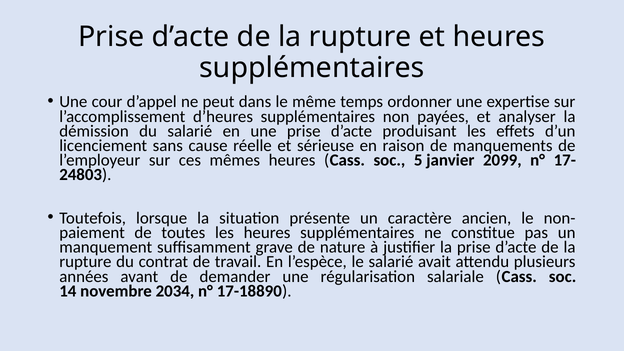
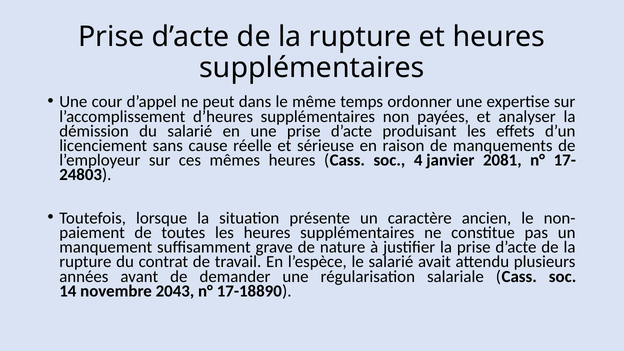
5: 5 -> 4 (418, 160)
2099: 2099 -> 2081 (502, 160)
2034: 2034 -> 2043 (175, 291)
